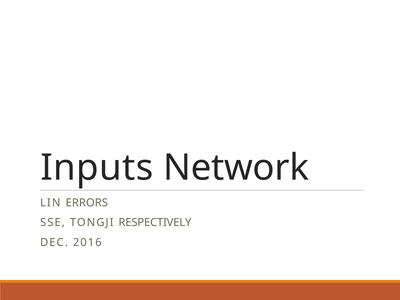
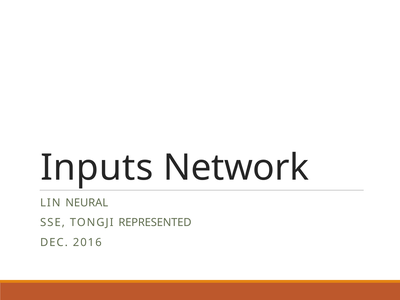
ERRORS: ERRORS -> NEURAL (87, 203)
RESPECTIVELY: RESPECTIVELY -> REPRESENTED (155, 223)
